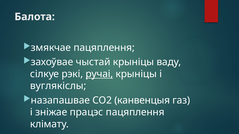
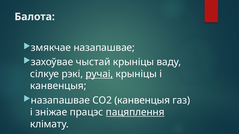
змякчае пацяплення: пацяплення -> назапашвае (104, 48)
вуглякіслы: вуглякіслы -> канвенцыя (58, 86)
пацяплення underline: none -> present (135, 113)
